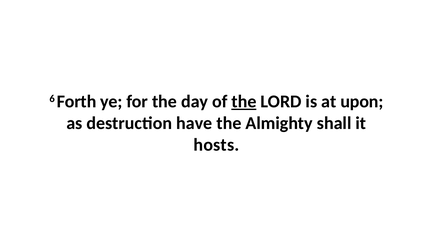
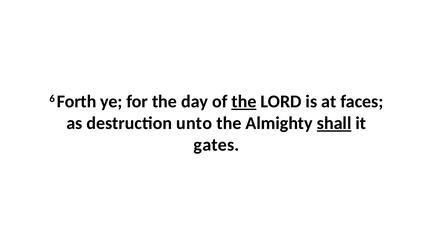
upon: upon -> faces (362, 101)
have: have -> unto (194, 123)
shall underline: none -> present (334, 123)
hosts: hosts -> gates (216, 145)
